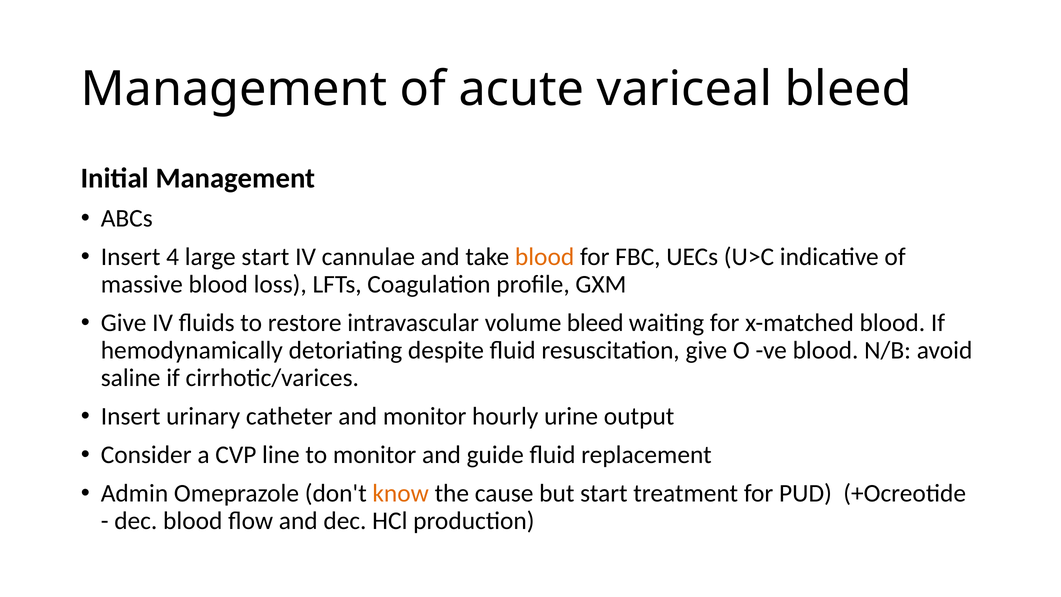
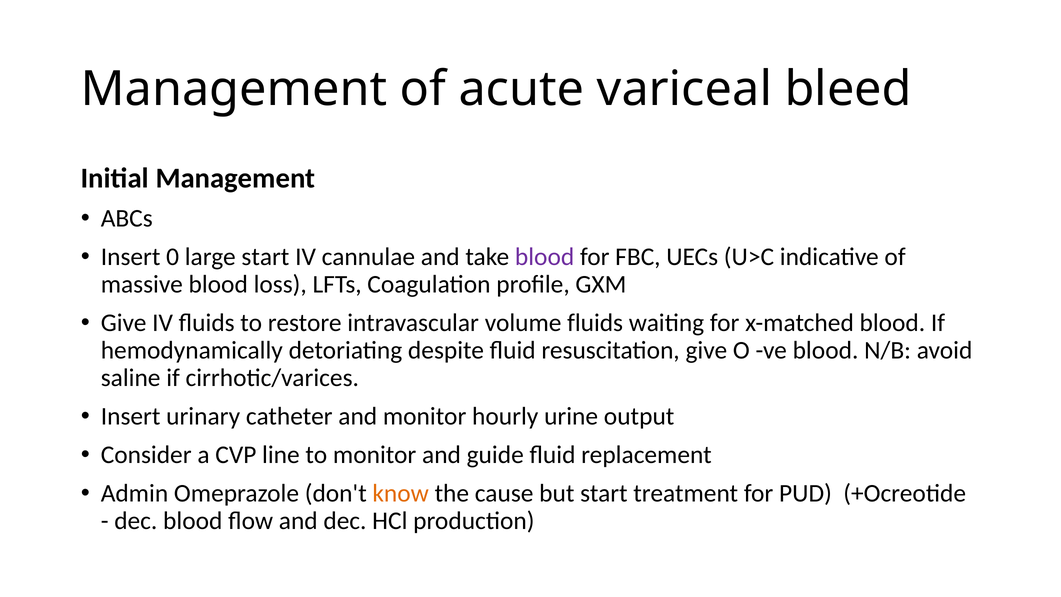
4: 4 -> 0 (173, 257)
blood colour: orange -> purple (545, 257)
volume bleed: bleed -> fluids (595, 323)
